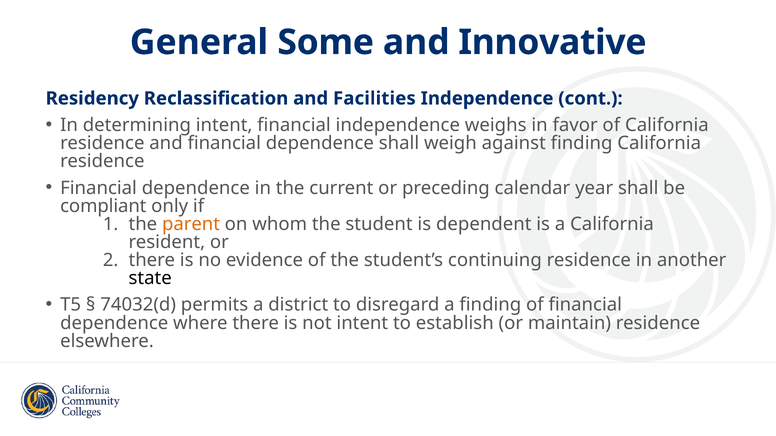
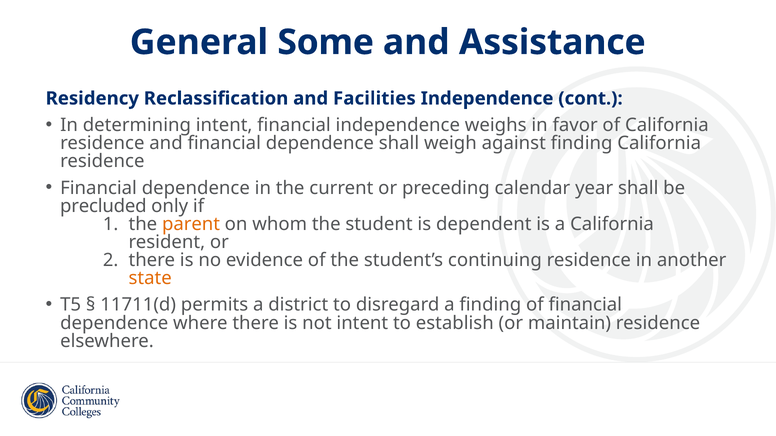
Innovative: Innovative -> Assistance (552, 42)
compliant: compliant -> precluded (103, 206)
state colour: black -> orange (150, 278)
74032(d: 74032(d -> 11711(d (138, 305)
